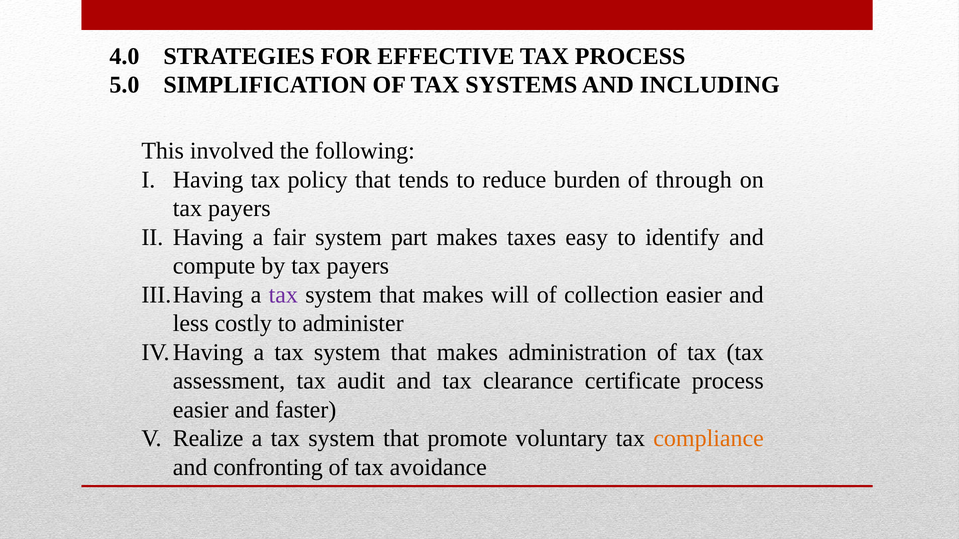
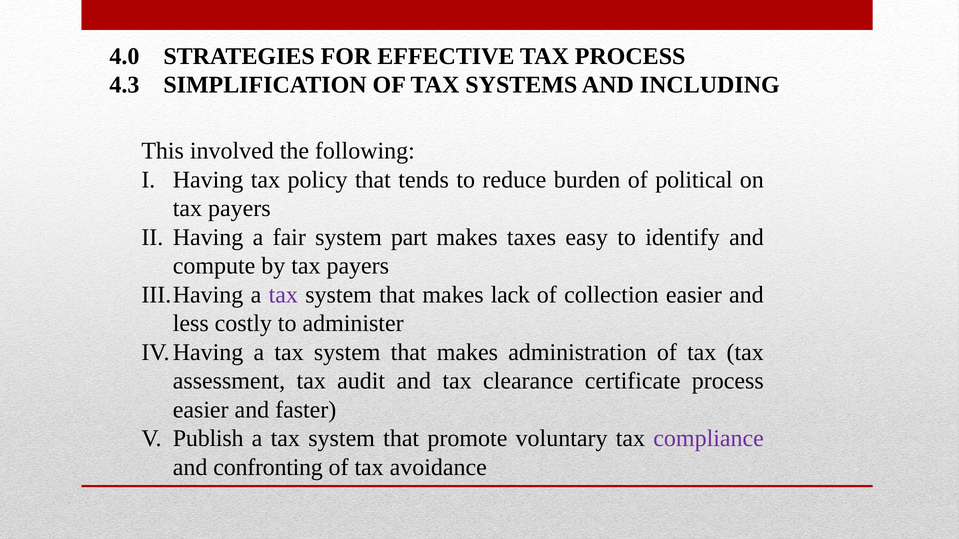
5.0: 5.0 -> 4.3 (124, 85)
through: through -> political (694, 180)
will: will -> lack (510, 295)
Realize: Realize -> Publish (208, 439)
compliance colour: orange -> purple (709, 439)
